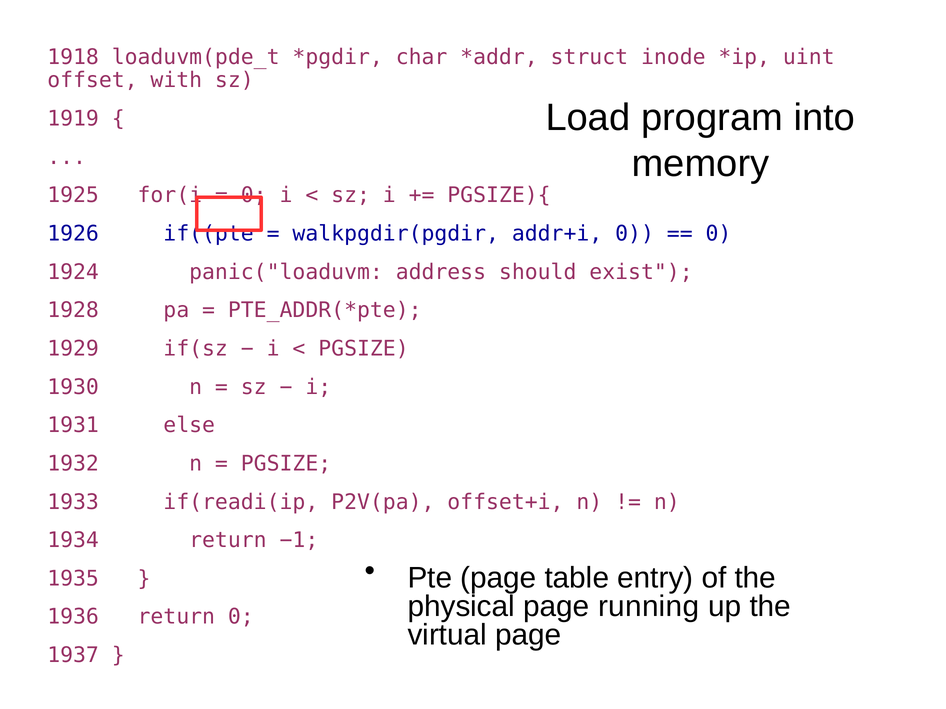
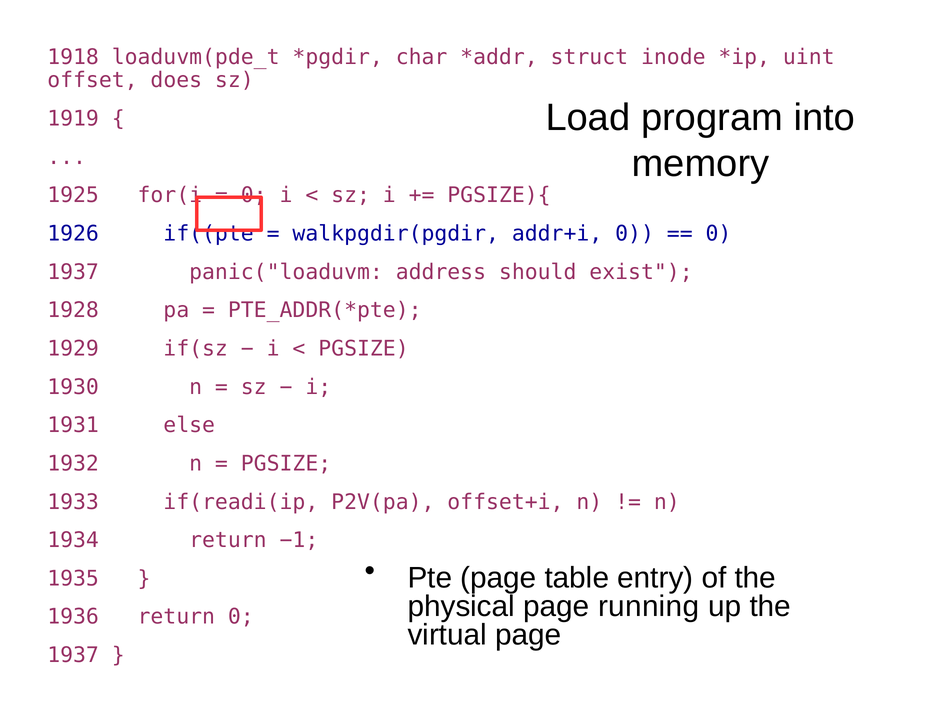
with: with -> does (176, 80)
1924: 1924 -> 1937 (73, 272)
